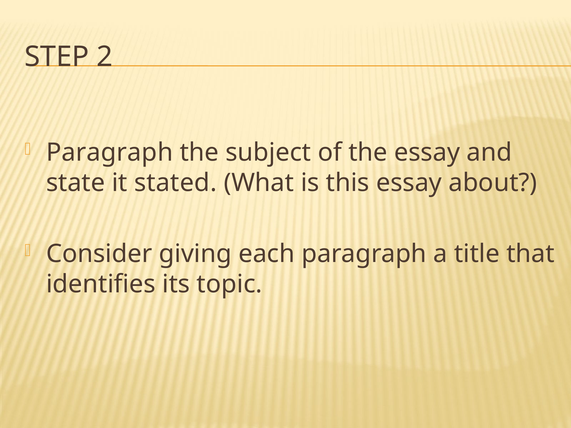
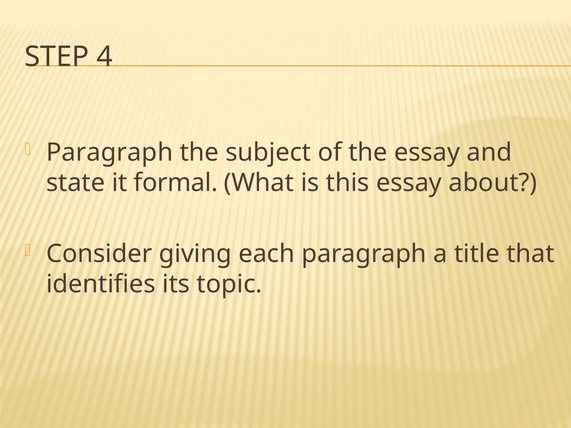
2: 2 -> 4 (105, 57)
stated: stated -> formal (176, 183)
